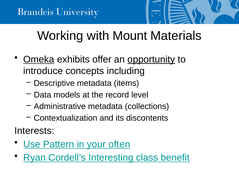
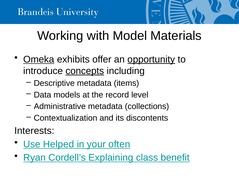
Mount: Mount -> Model (130, 36)
concepts underline: none -> present (85, 71)
Pattern: Pattern -> Helped (59, 144)
Interesting: Interesting -> Explaining (111, 158)
